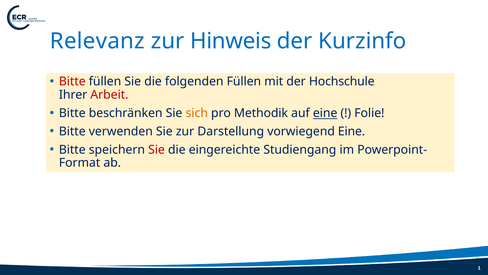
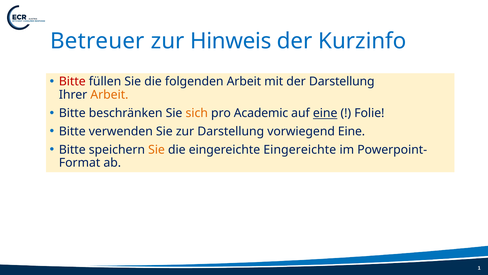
Relevanz: Relevanz -> Betreuer (97, 41)
folgenden Füllen: Füllen -> Arbeit (244, 81)
der Hochschule: Hochschule -> Darstellung (342, 81)
Arbeit colour: red -> orange (109, 95)
Methodik: Methodik -> Academic (261, 113)
Sie colour: red -> orange (157, 149)
eingereichte Studiengang: Studiengang -> Eingereichte (300, 149)
